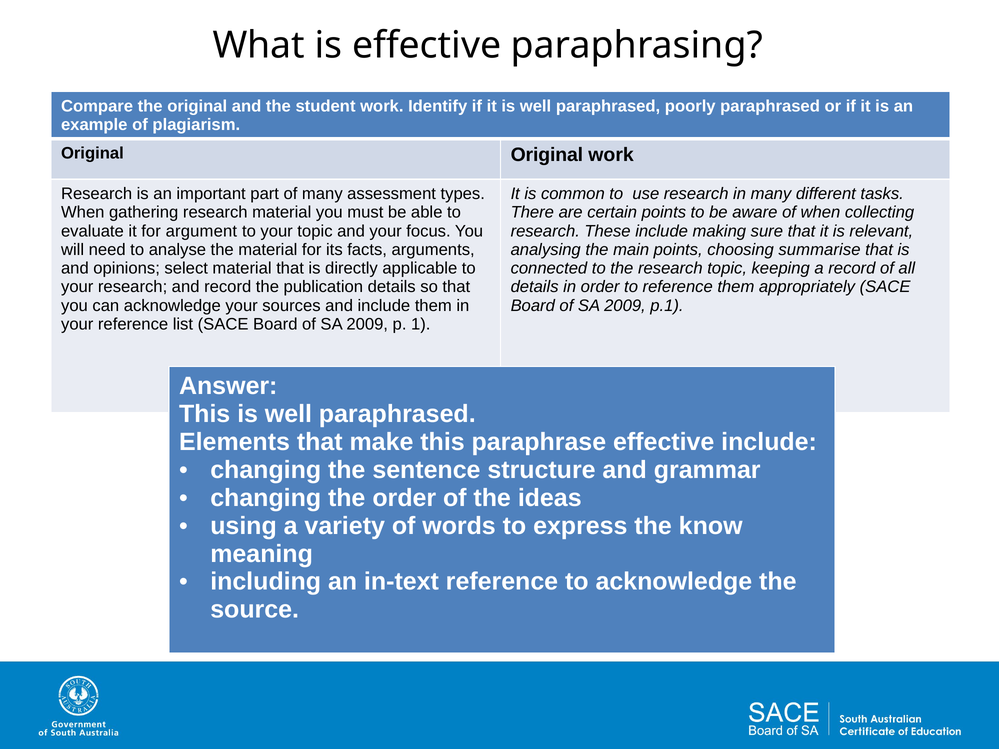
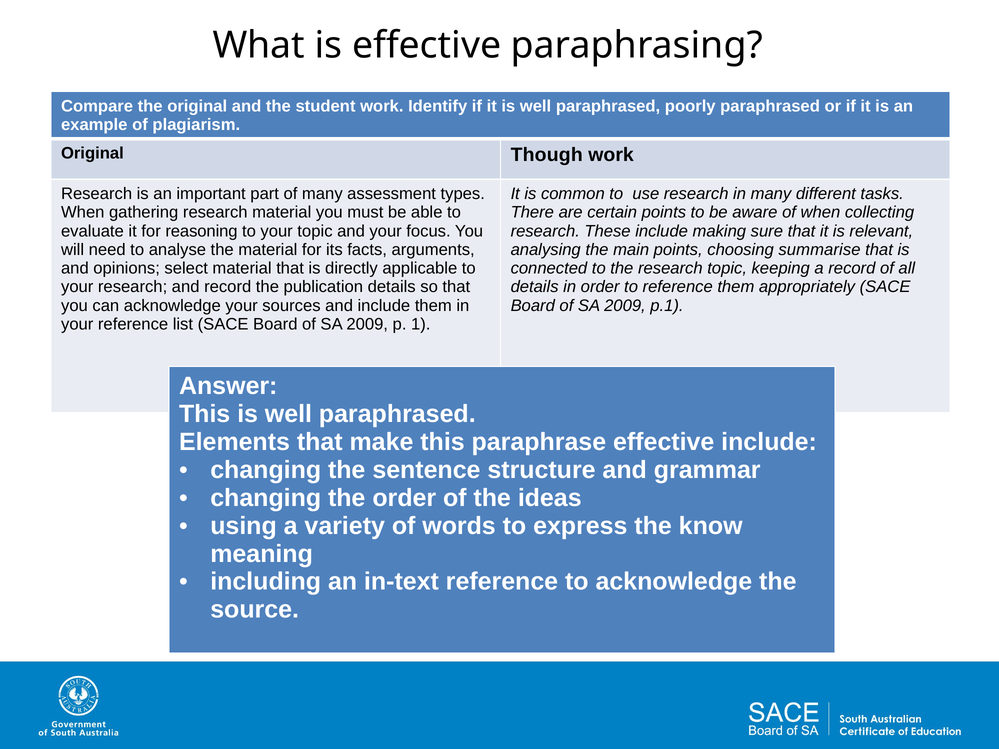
Original Original: Original -> Though (547, 155)
argument: argument -> reasoning (202, 231)
